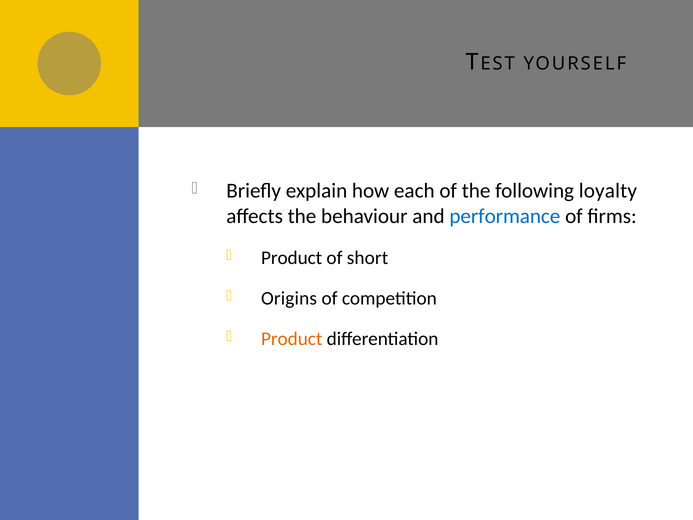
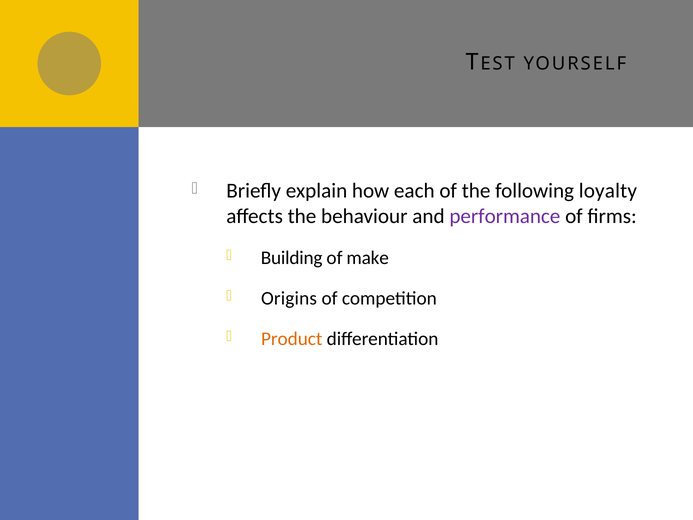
performance colour: blue -> purple (505, 216)
Product: Product -> Building (292, 258)
short: short -> make (368, 258)
